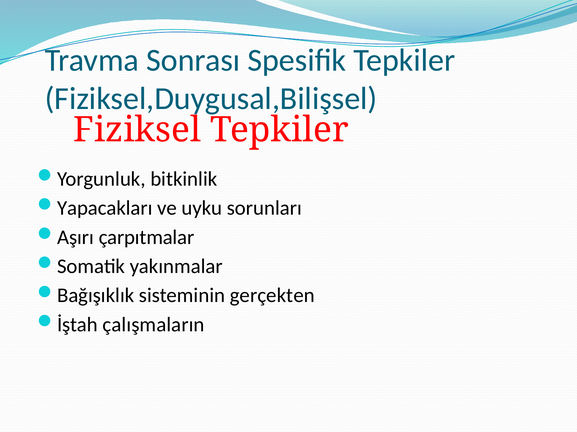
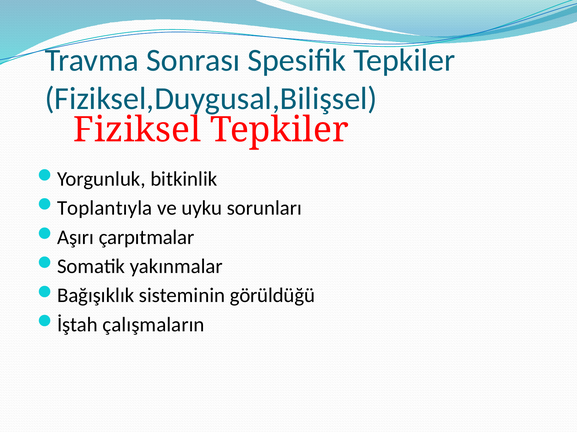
Yapacakları: Yapacakları -> Toplantıyla (105, 208)
gerçekten: gerçekten -> görüldüğü (272, 296)
